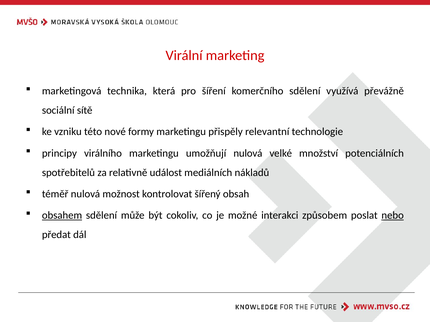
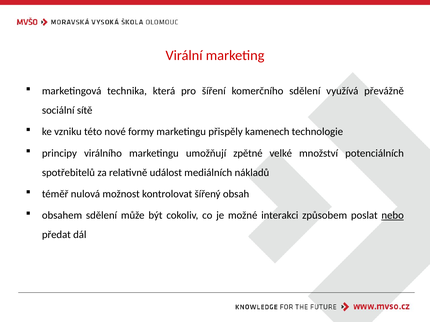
relevantní: relevantní -> kamenech (267, 132)
umožňují nulová: nulová -> zpětné (248, 153)
obsahem underline: present -> none (62, 216)
